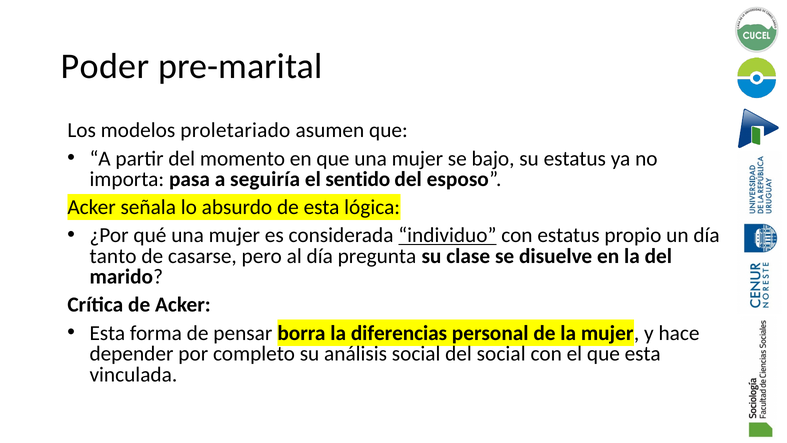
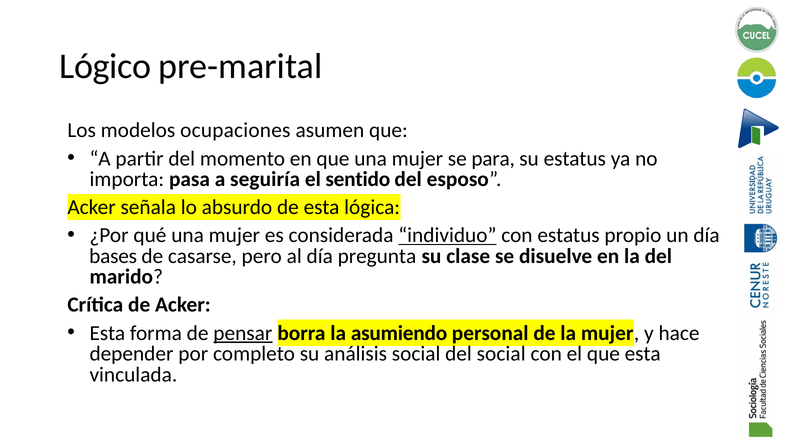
Poder: Poder -> Lógico (105, 66)
proletariado: proletariado -> ocupaciones (235, 130)
bajo: bajo -> para (493, 158)
tanto: tanto -> bases (113, 256)
pensar underline: none -> present (243, 333)
diferencias: diferencias -> asumiendo (399, 333)
